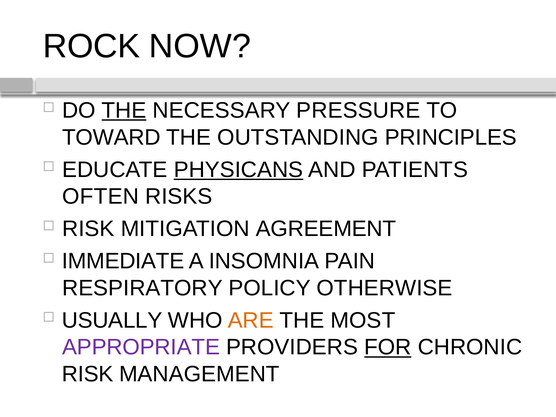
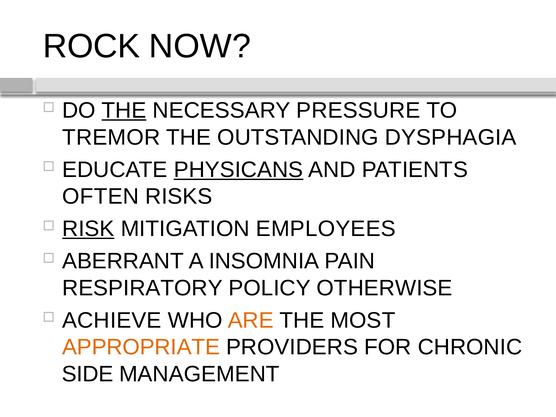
TOWARD: TOWARD -> TREMOR (111, 137)
PRINCIPLES: PRINCIPLES -> DYSPHAGIA (451, 137)
RISK underline: none -> present (88, 229)
AGREEMENT: AGREEMENT -> EMPLOYEES (326, 229)
IMMEDIATE: IMMEDIATE -> ABERRANT (123, 261)
USUALLY: USUALLY -> ACHIEVE (112, 320)
APPROPRIATE colour: purple -> orange (141, 347)
FOR underline: present -> none (388, 347)
RISK: RISK -> SIDE (88, 374)
